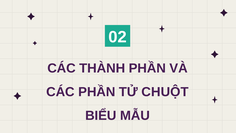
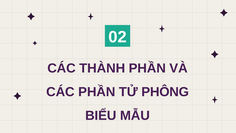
CHUỘT: CHUỘT -> PHÔNG (165, 92)
